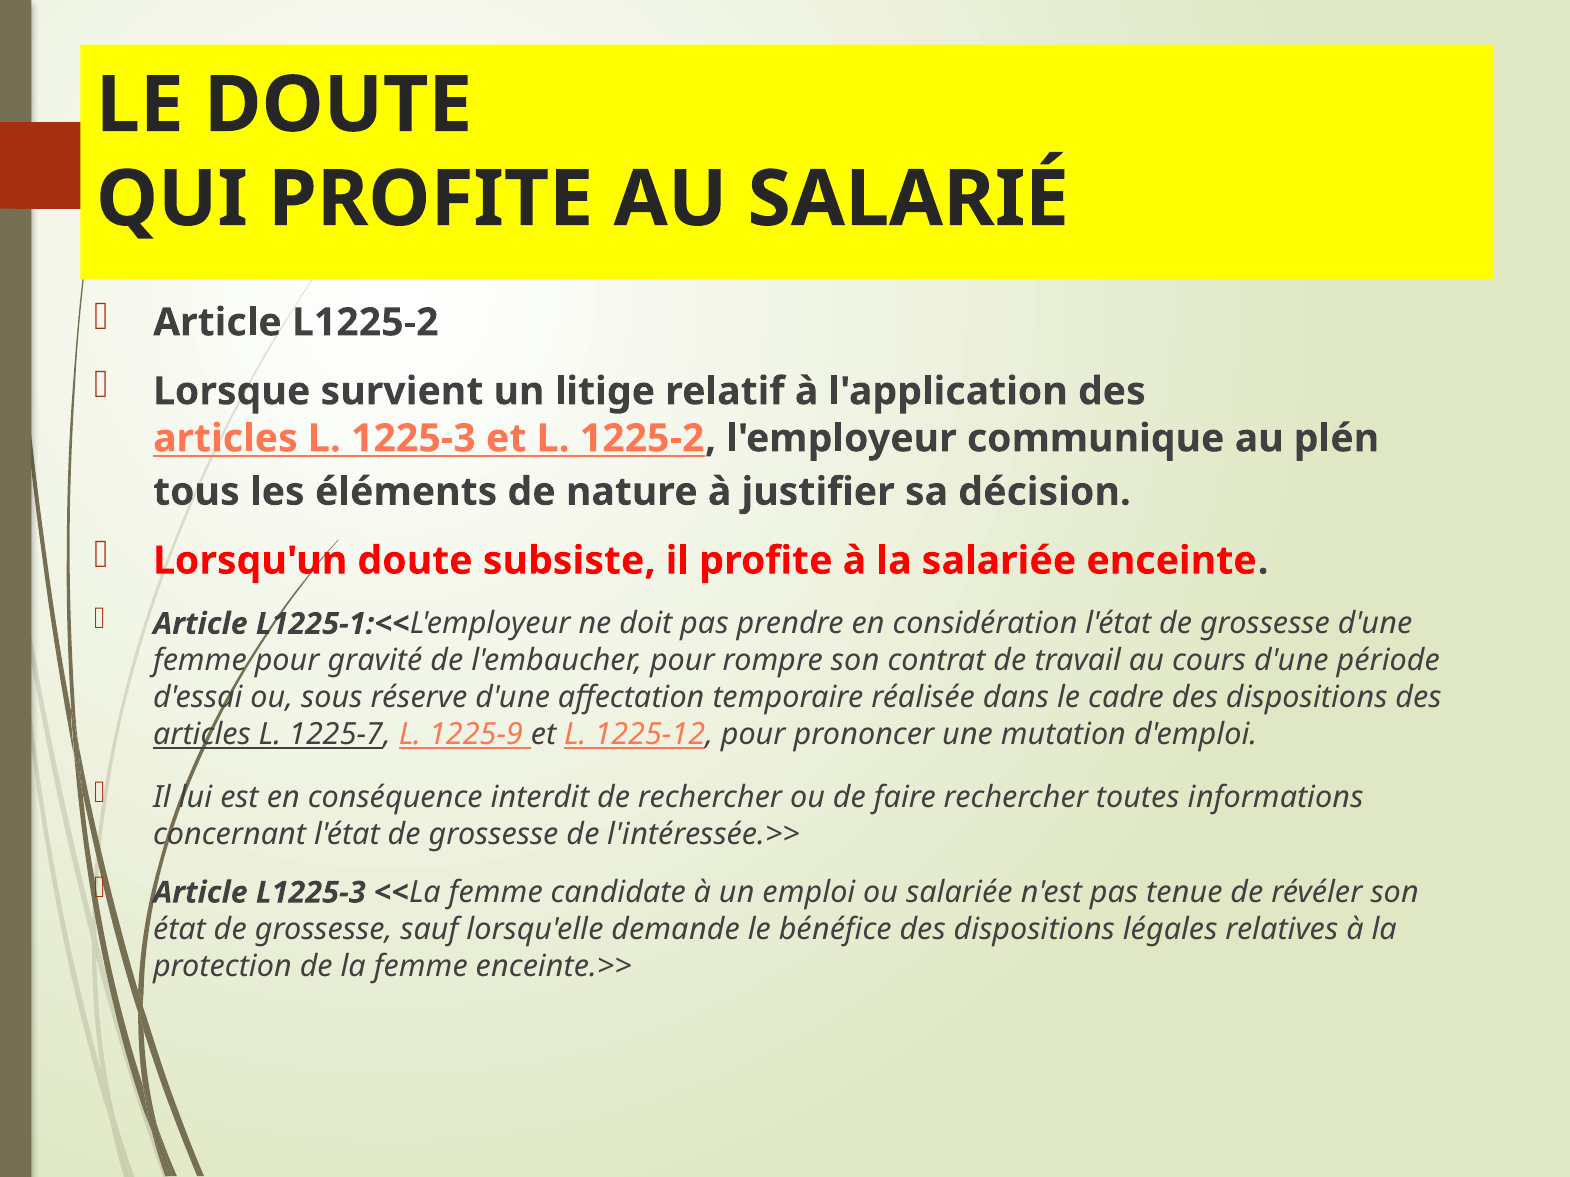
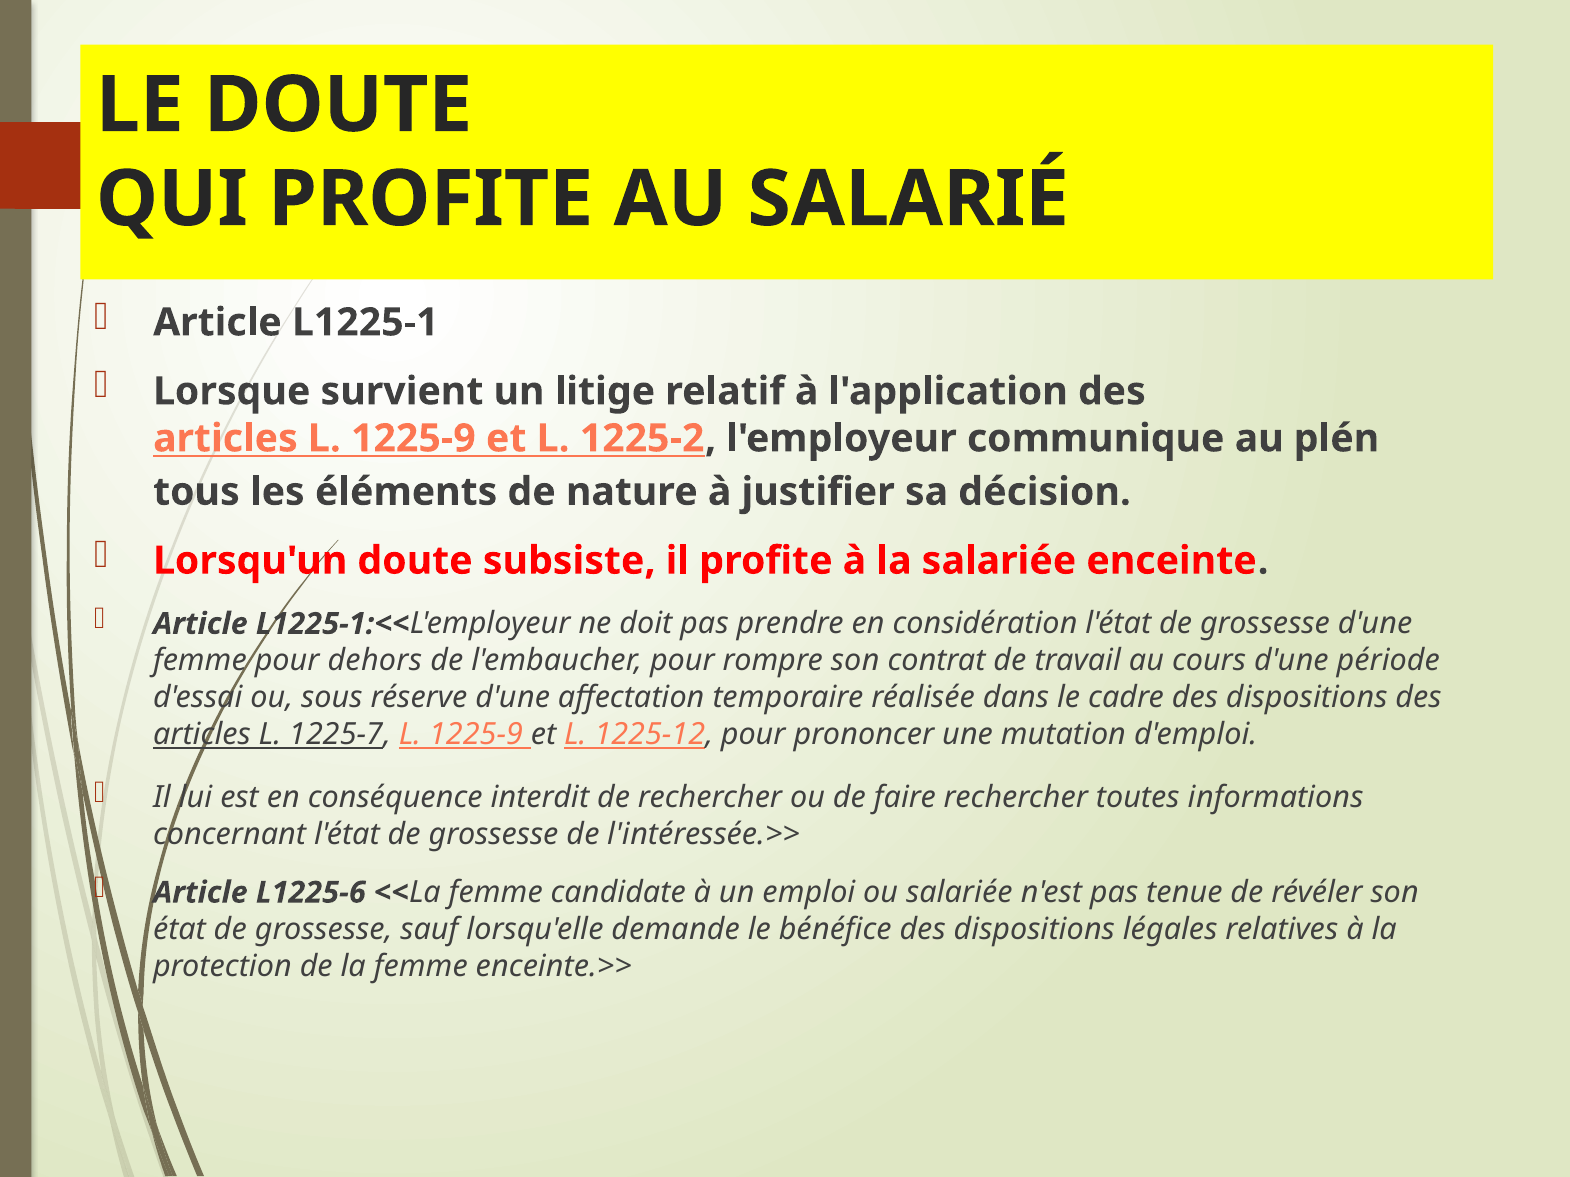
L1225-2: L1225-2 -> L1225-1 (365, 323)
articles L 1225-3: 1225-3 -> 1225-9 (413, 439)
gravité: gravité -> dehors (375, 661)
L1225-3: L1225-3 -> L1225-6 (311, 893)
